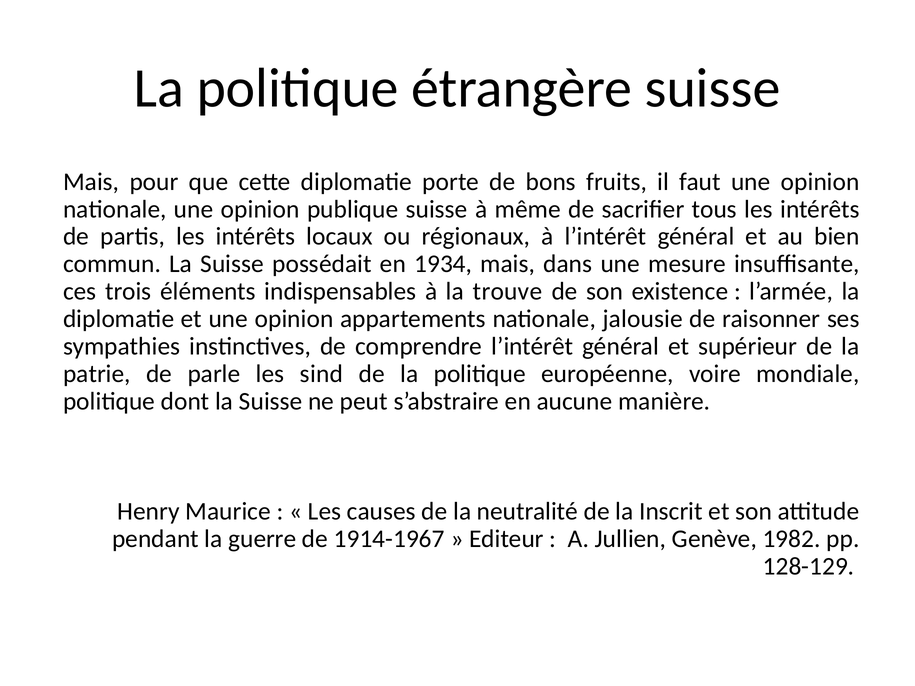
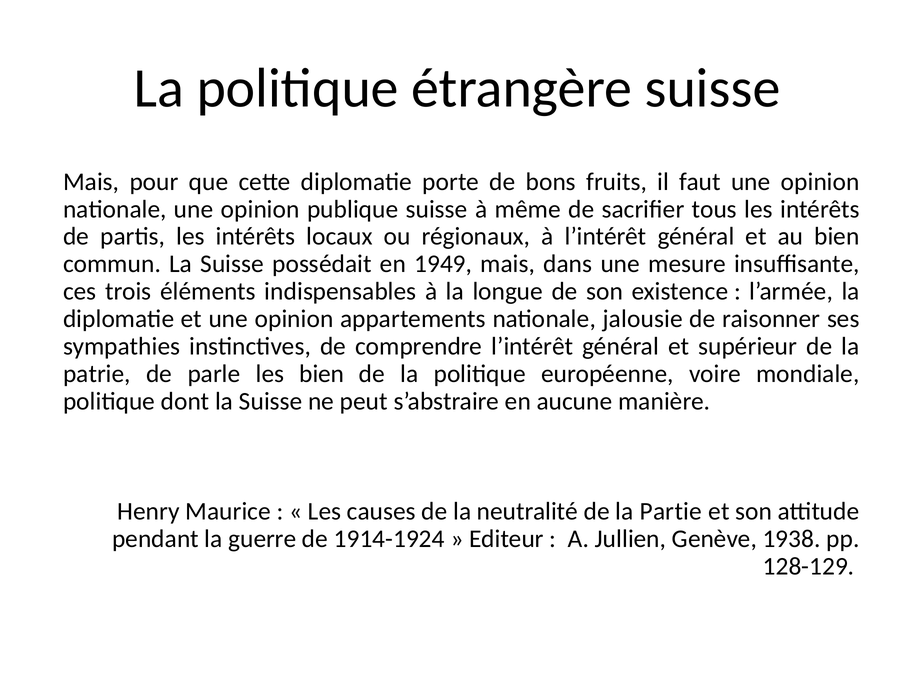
1934: 1934 -> 1949 (443, 264)
trouve: trouve -> longue (508, 292)
les sind: sind -> bien (322, 374)
Inscrit: Inscrit -> Partie (671, 512)
1914-1967: 1914-1967 -> 1914-1924 (389, 539)
1982: 1982 -> 1938 (792, 539)
